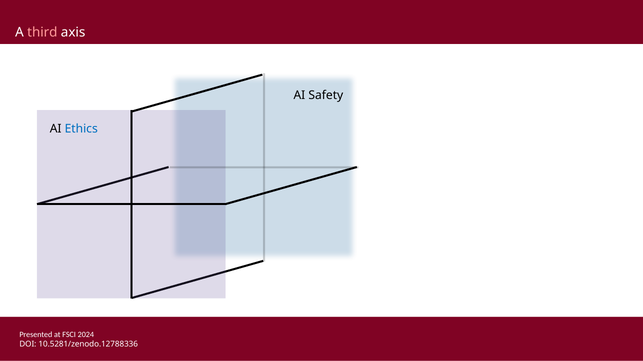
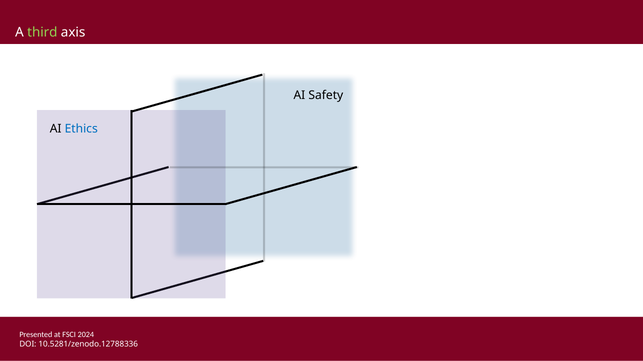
third colour: pink -> light green (42, 32)
